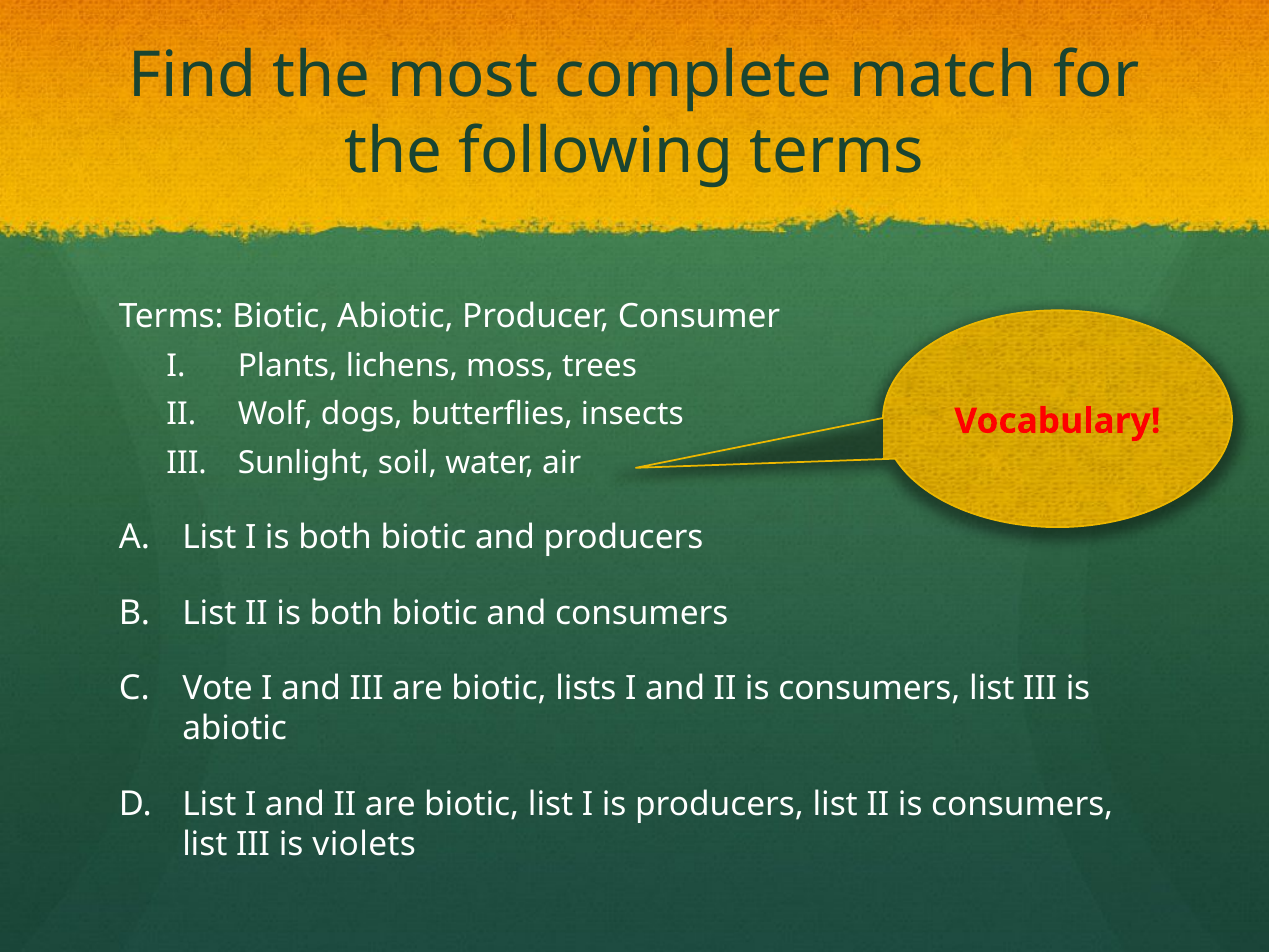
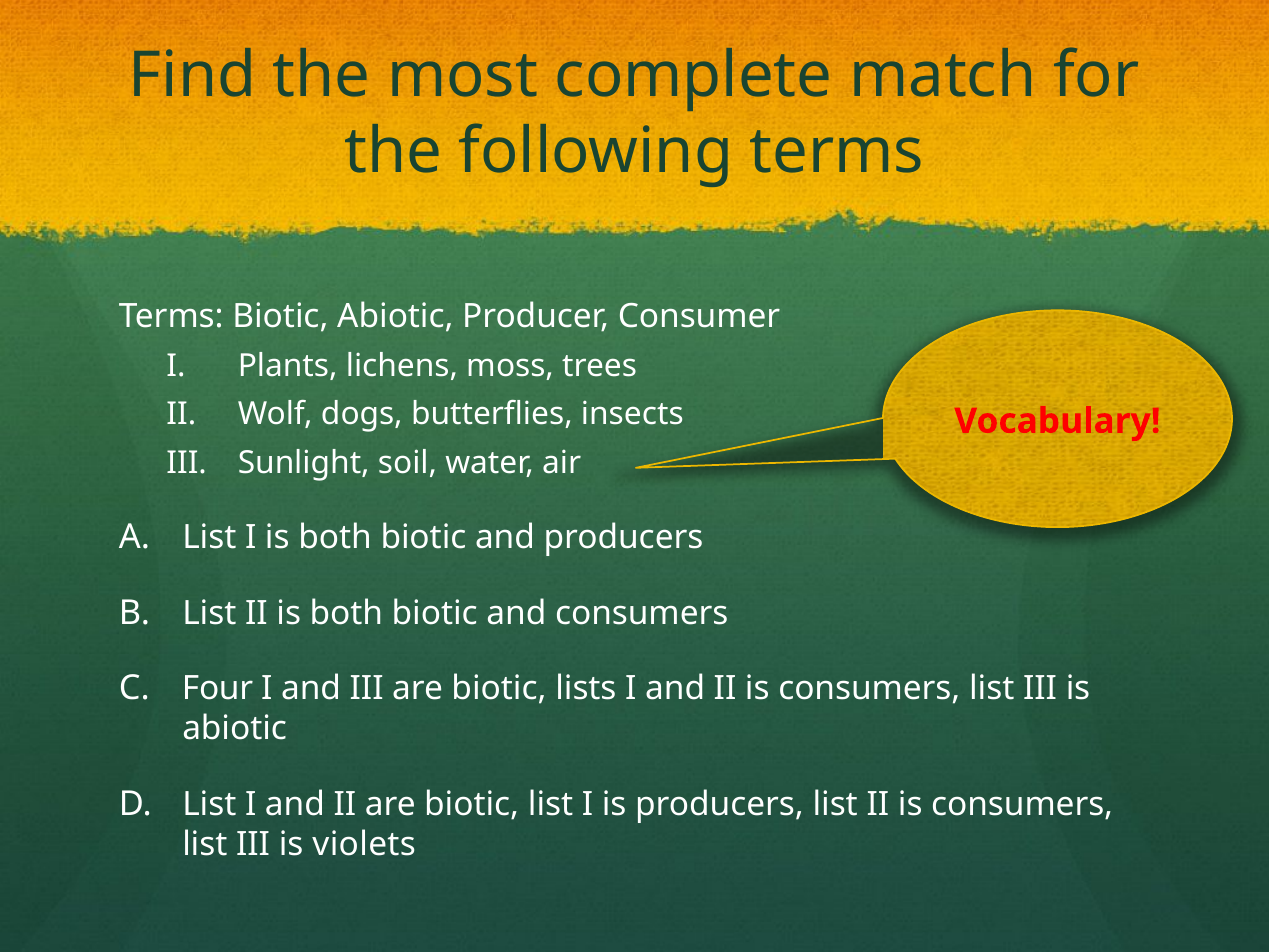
Vote: Vote -> Four (218, 688)
